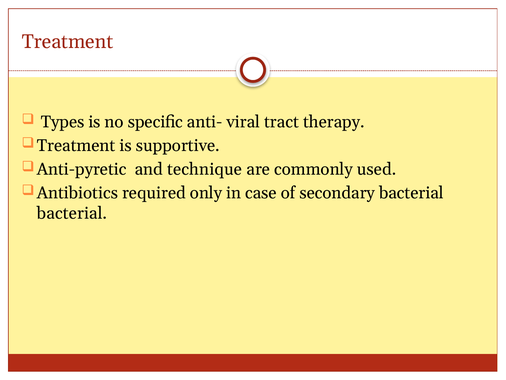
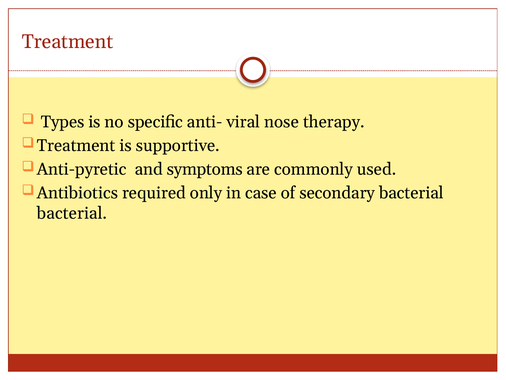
tract: tract -> nose (281, 122)
technique: technique -> symptoms (205, 169)
